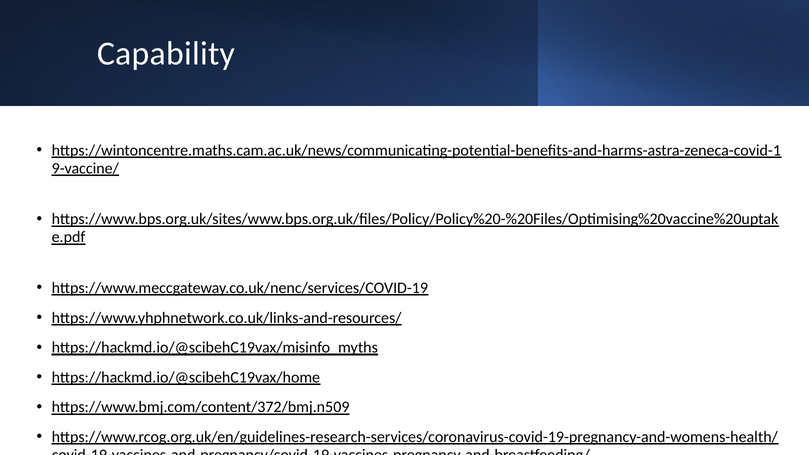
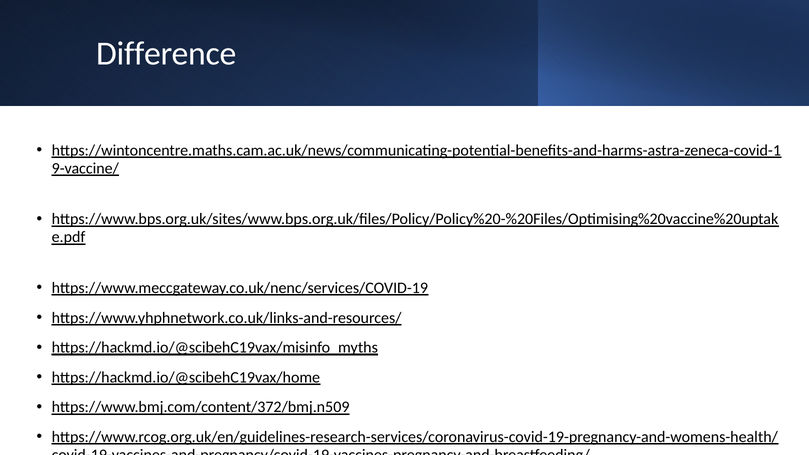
Capability: Capability -> Difference (166, 54)
